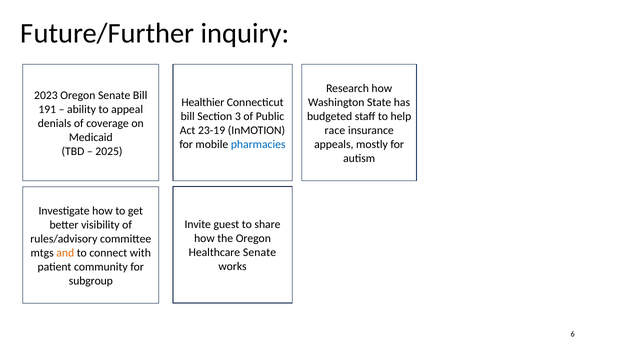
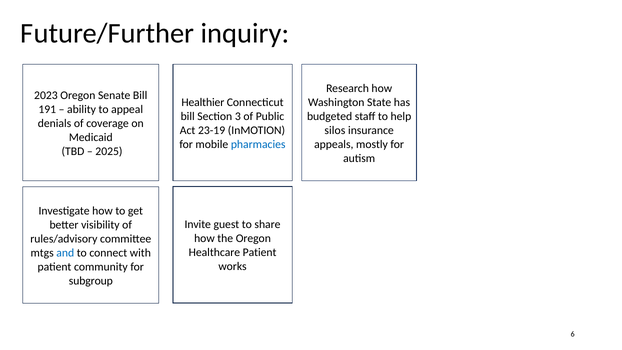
race: race -> silos (335, 130)
Healthcare Senate: Senate -> Patient (260, 252)
and colour: orange -> blue (65, 253)
